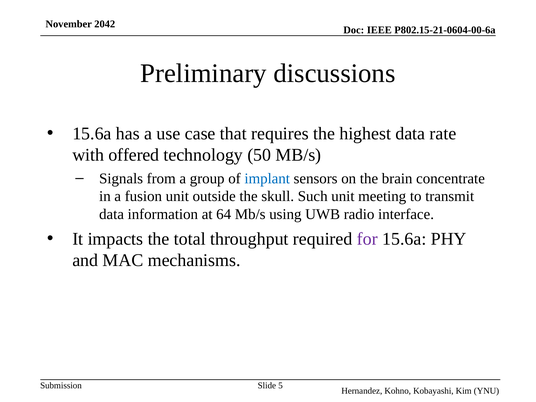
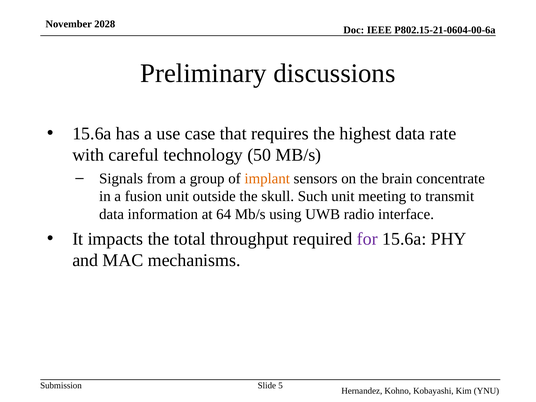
2042: 2042 -> 2028 (105, 24)
offered: offered -> careful (134, 155)
implant colour: blue -> orange (267, 179)
